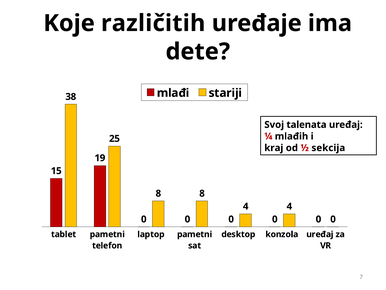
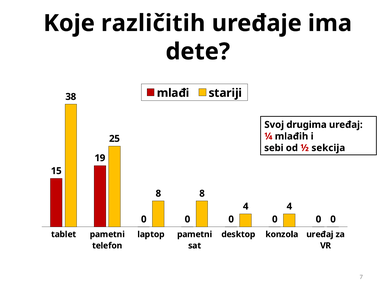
talenata: talenata -> drugima (307, 124)
kraj: kraj -> sebi (274, 148)
